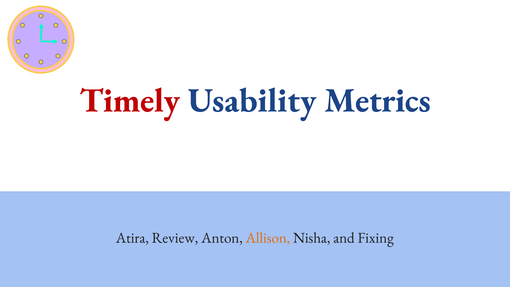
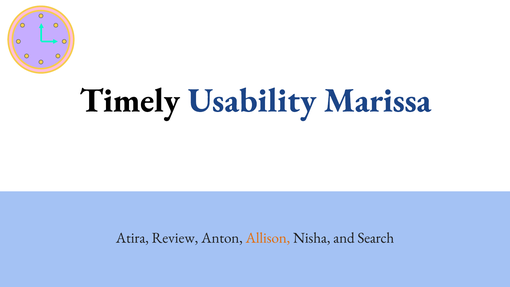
Timely colour: red -> black (130, 100)
Metrics: Metrics -> Marissa (377, 100)
Fixing: Fixing -> Search (376, 238)
